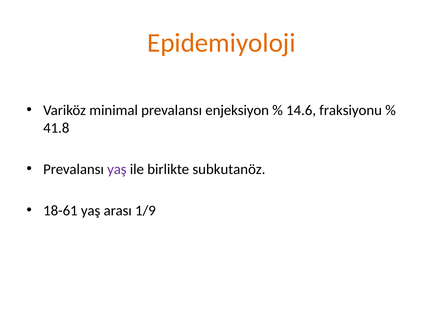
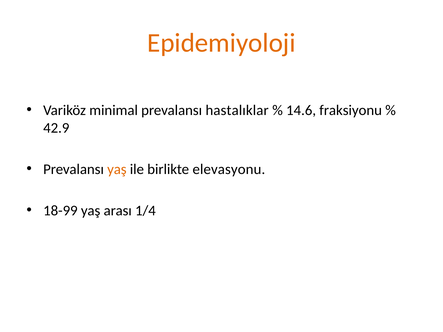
enjeksiyon: enjeksiyon -> hastalıklar (237, 110)
41.8: 41.8 -> 42.9 (56, 128)
yaş colour: purple -> orange (117, 169)
subkutanöz: subkutanöz -> elevasyonu (229, 169)
18-61: 18-61 -> 18-99 (60, 211)
1/9: 1/9 -> 1/4 (145, 211)
